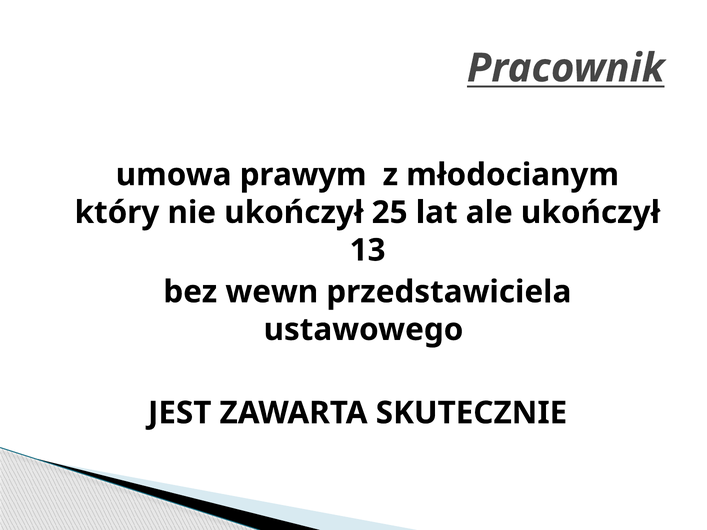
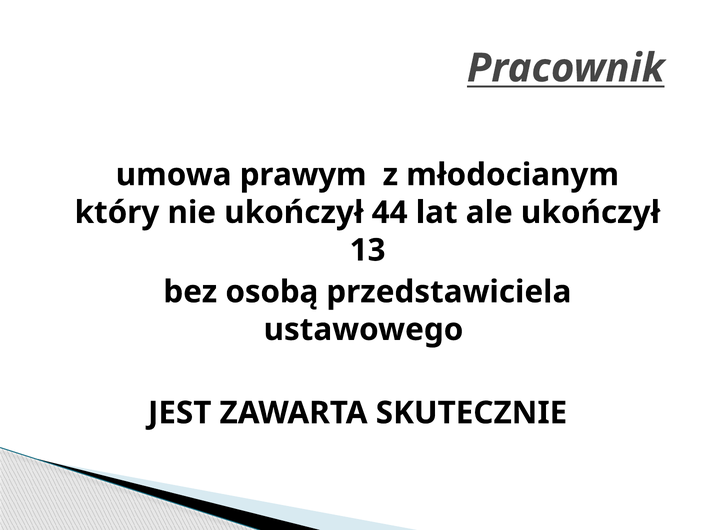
25: 25 -> 44 (390, 213)
wewn: wewn -> osobą (272, 292)
